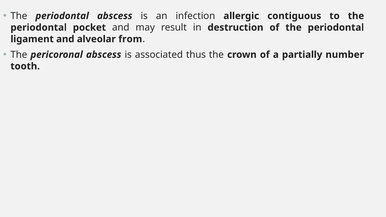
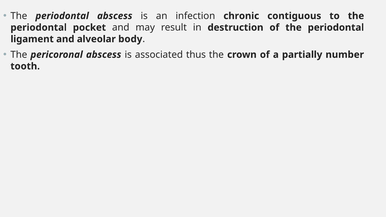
allergic: allergic -> chronic (241, 16)
from: from -> body (130, 39)
